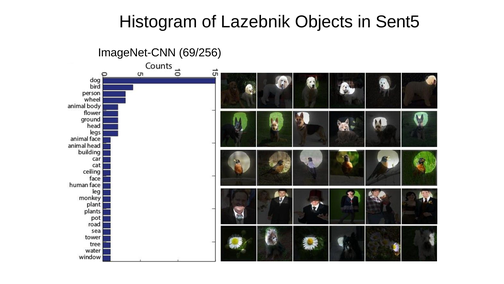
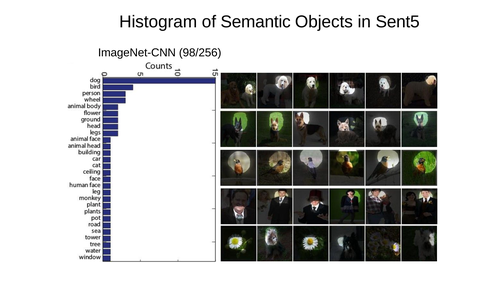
Lazebnik: Lazebnik -> Semantic (256, 22)
69/256: 69/256 -> 98/256 (200, 53)
